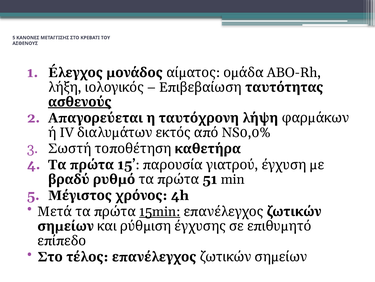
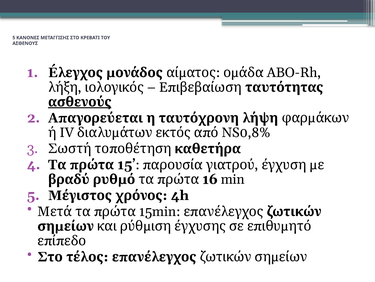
NS0,0%: NS0,0% -> NS0,8% (246, 132)
51: 51 -> 16 (210, 179)
15min underline: present -> none (160, 211)
